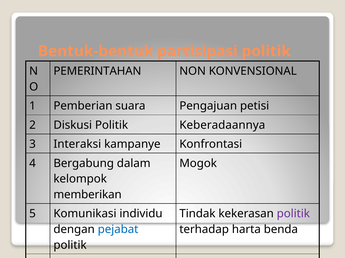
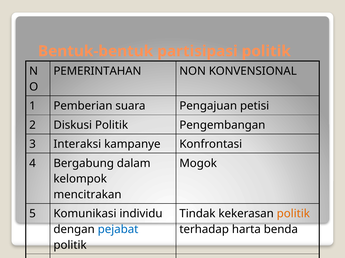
Keberadaannya: Keberadaannya -> Pengembangan (222, 125)
memberikan: memberikan -> mencitrakan (87, 195)
politik colour: purple -> orange (293, 214)
